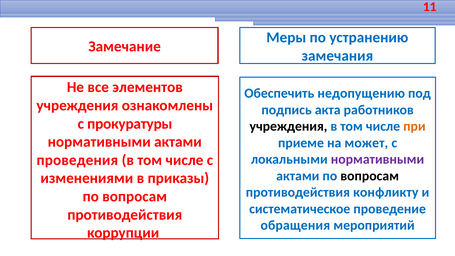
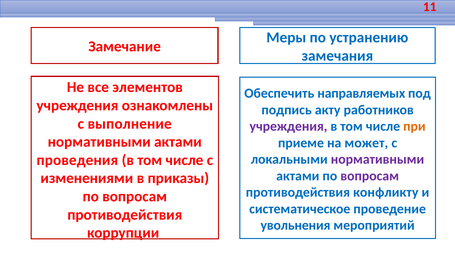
недопущению: недопущению -> направляемых (361, 93)
акта: акта -> акту (328, 110)
прокуратуры: прокуратуры -> выполнение (130, 124)
учреждения colour: black -> purple (288, 126)
вопросам colour: black -> purple (370, 176)
обращения: обращения -> увольнения (295, 225)
